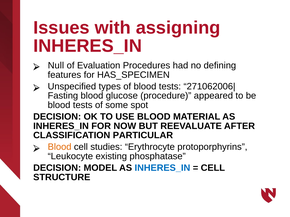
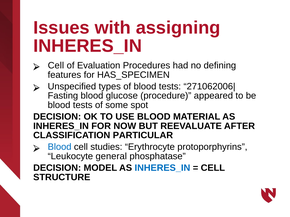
Null: Null -> Cell (56, 66)
Blood colour: orange -> blue (60, 147)
existing: existing -> general (111, 157)
